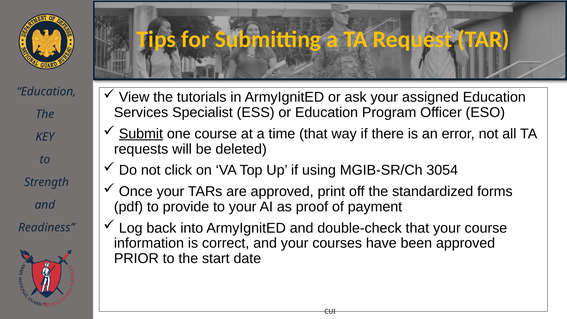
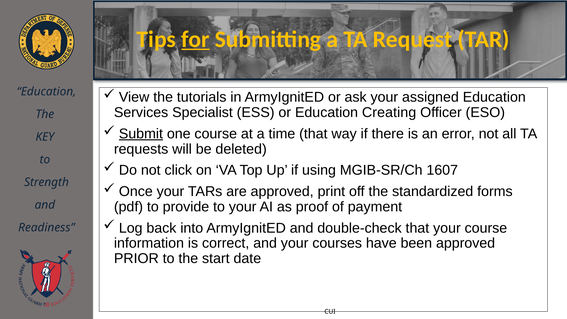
for underline: none -> present (195, 39)
Program: Program -> Creating (389, 113)
3054: 3054 -> 1607 (442, 170)
